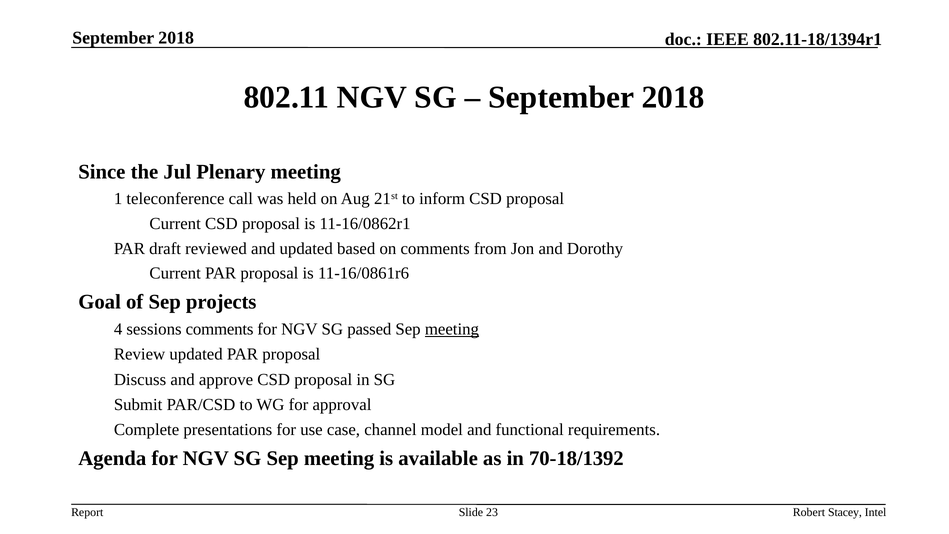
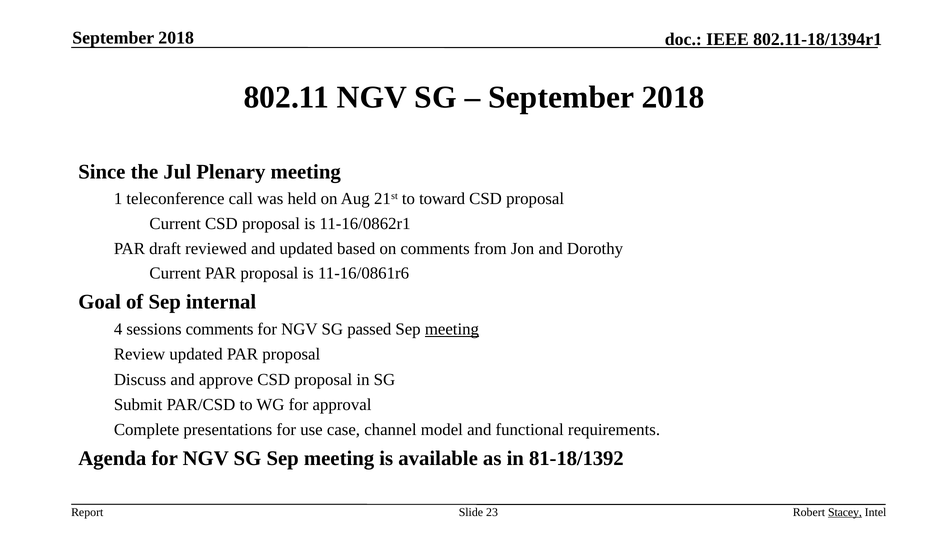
inform: inform -> toward (442, 199)
projects: projects -> internal (221, 302)
70-18/1392: 70-18/1392 -> 81-18/1392 (576, 458)
Stacey underline: none -> present (845, 512)
